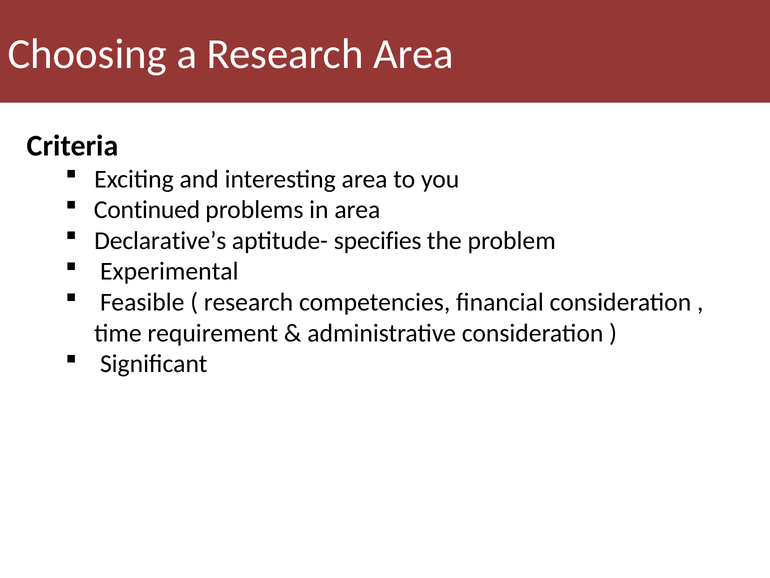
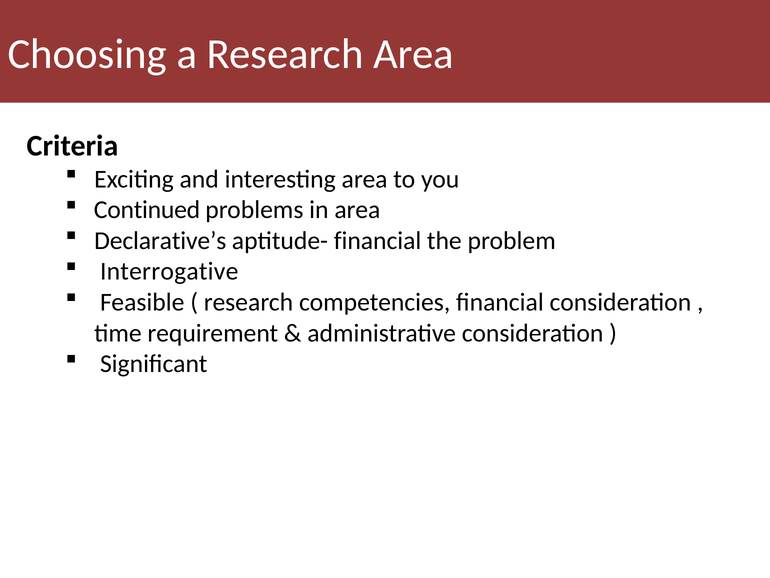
aptitude- specifies: specifies -> financial (378, 240)
Experimental: Experimental -> Interrogative (169, 271)
